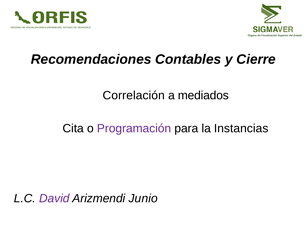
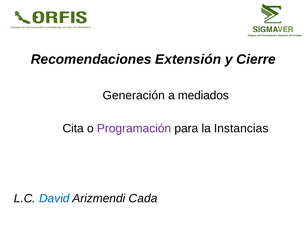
Contables: Contables -> Extensión (188, 59)
Correlación: Correlación -> Generación (134, 96)
David colour: purple -> blue (54, 199)
Junio: Junio -> Cada (143, 199)
